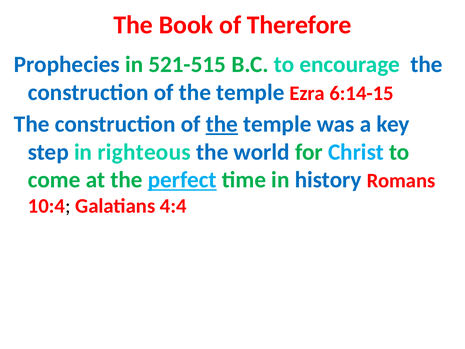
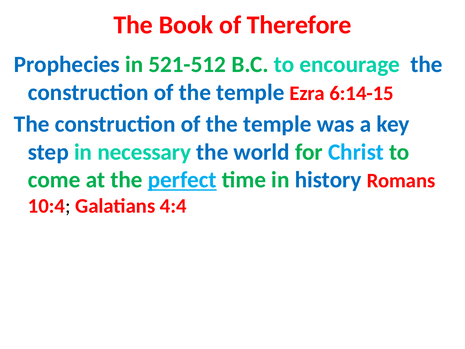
521-515: 521-515 -> 521-512 (187, 64)
the underline: present -> none (222, 124)
righteous: righteous -> necessary (144, 152)
